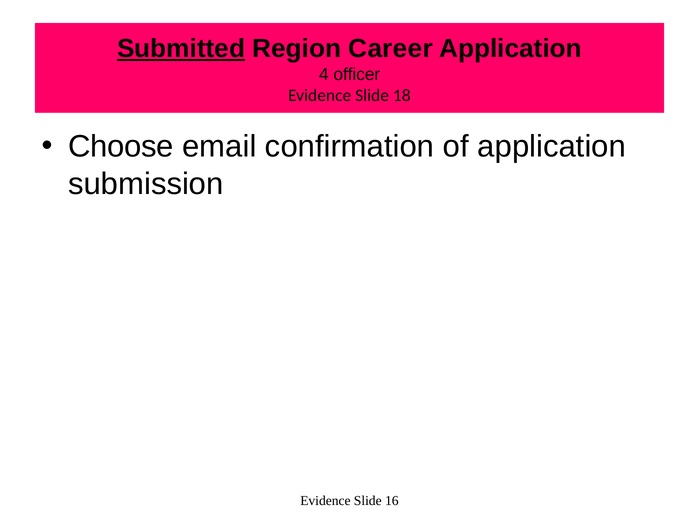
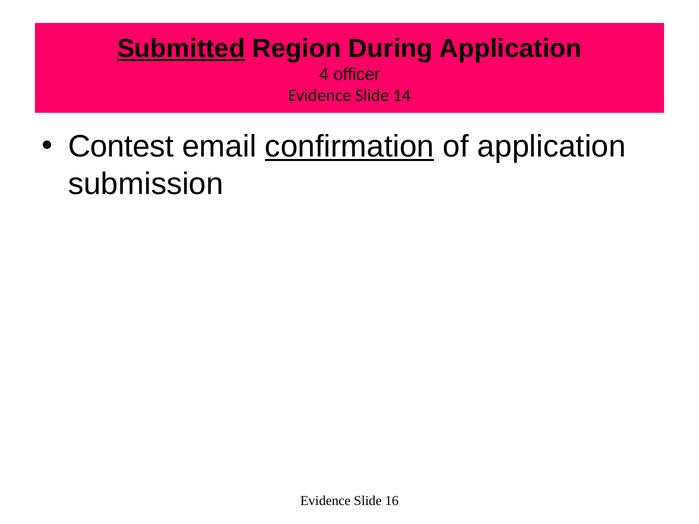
Career: Career -> During (391, 49)
18: 18 -> 14 (402, 95)
Choose: Choose -> Contest (121, 147)
confirmation underline: none -> present (350, 147)
